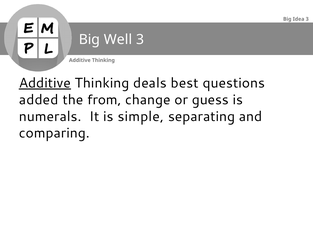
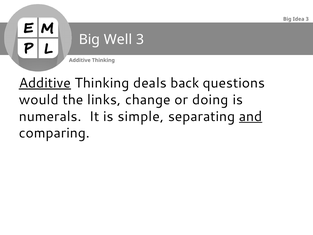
best: best -> back (185, 83)
added: added -> would (39, 100)
from: from -> links (104, 100)
guess: guess -> doing (210, 100)
and underline: none -> present (251, 116)
